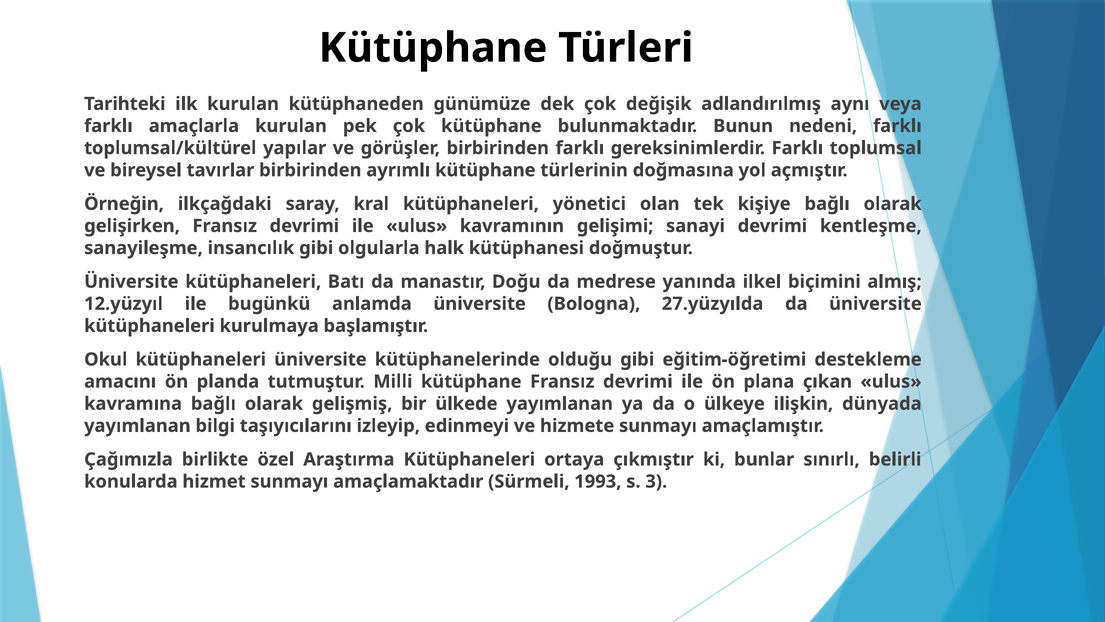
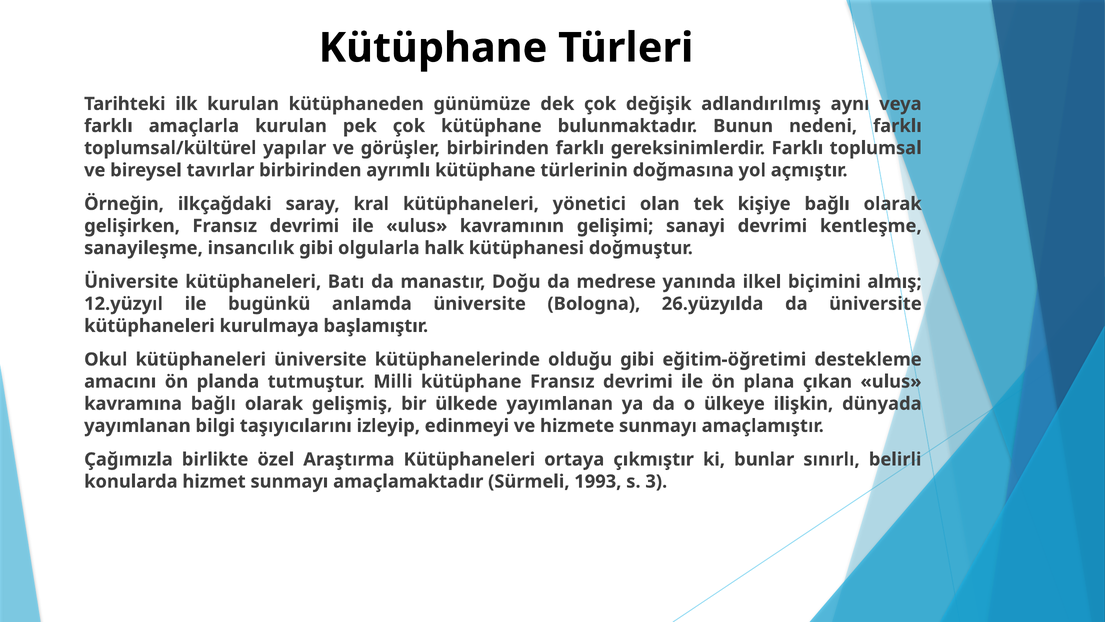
27.yüzyılda: 27.yüzyılda -> 26.yüzyılda (713, 304)
